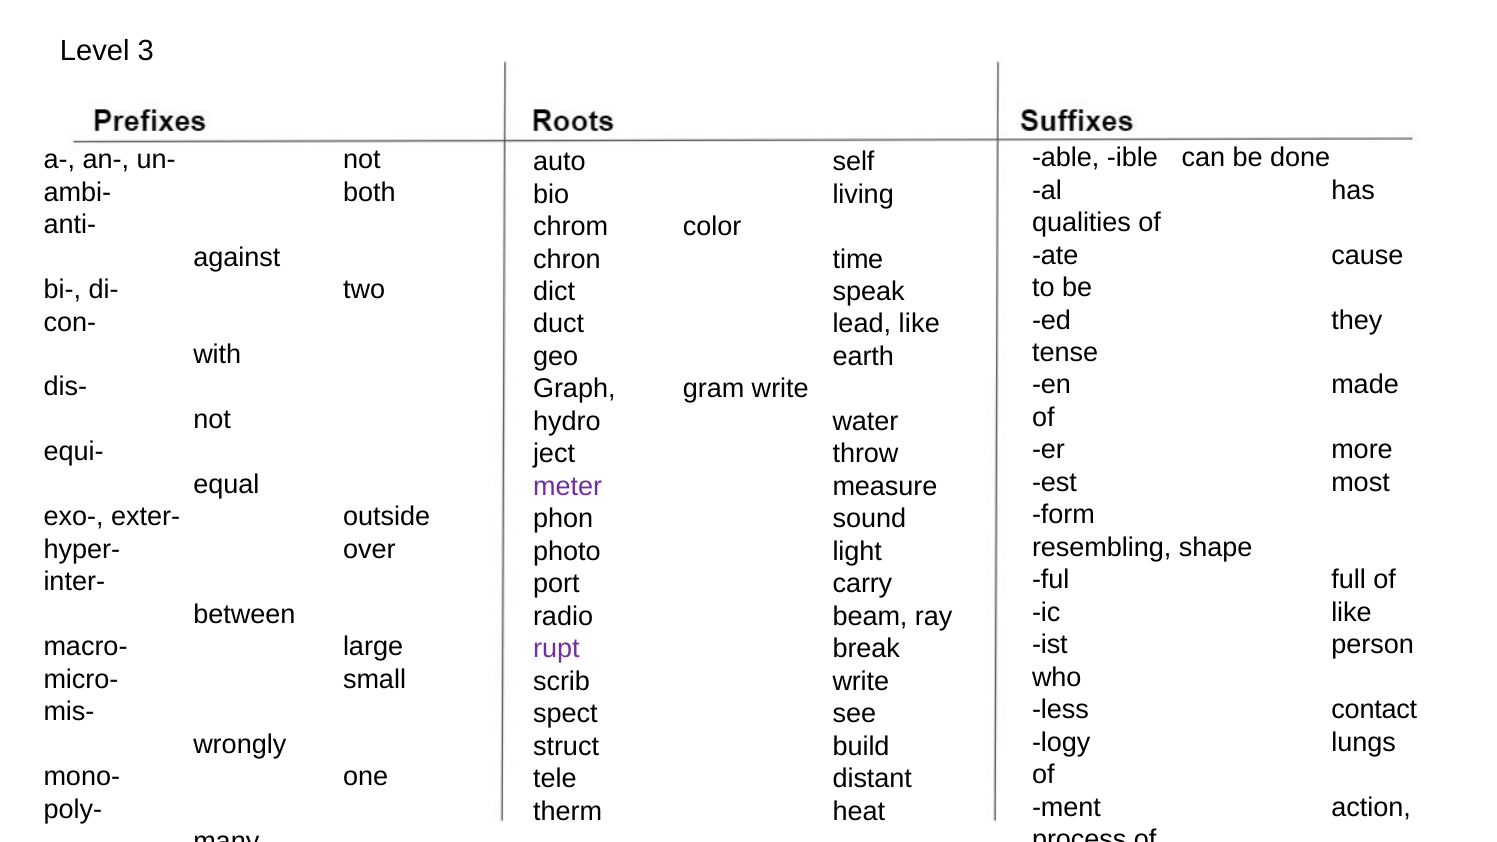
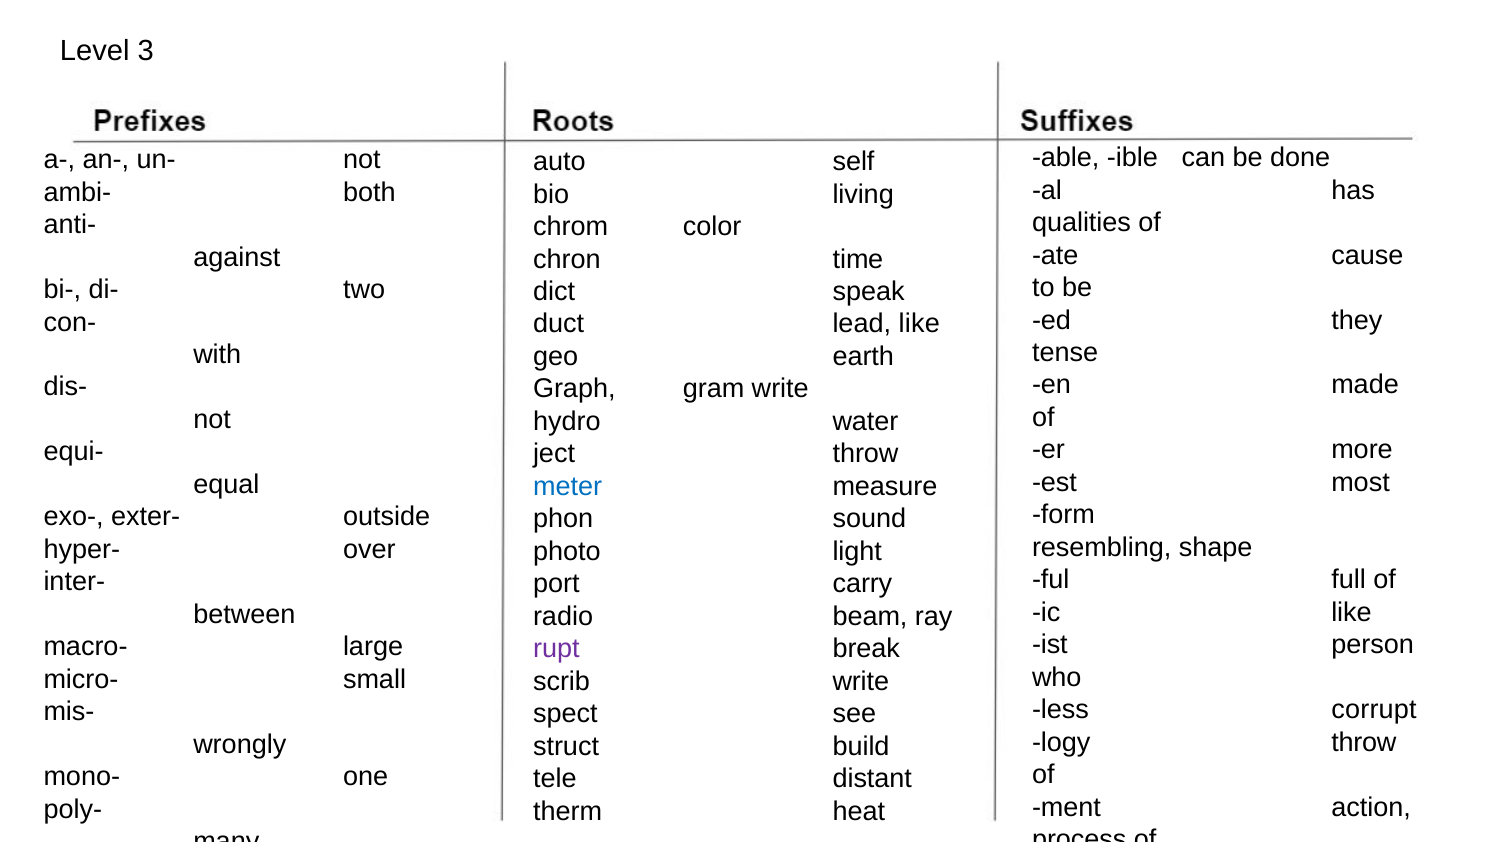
meter colour: purple -> blue (568, 486)
contact: contact -> corrupt (1374, 710)
logy lungs: lungs -> throw (1364, 742)
